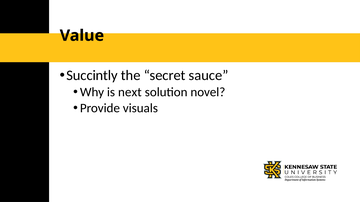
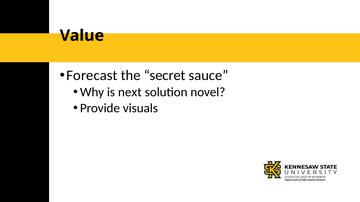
Succintly: Succintly -> Forecast (92, 76)
